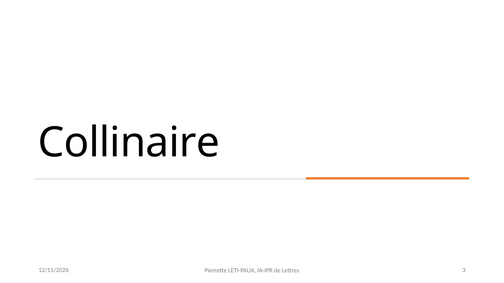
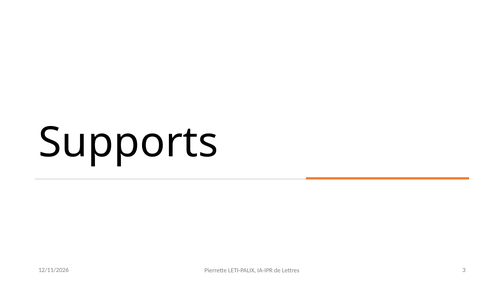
Collinaire: Collinaire -> Supports (128, 143)
